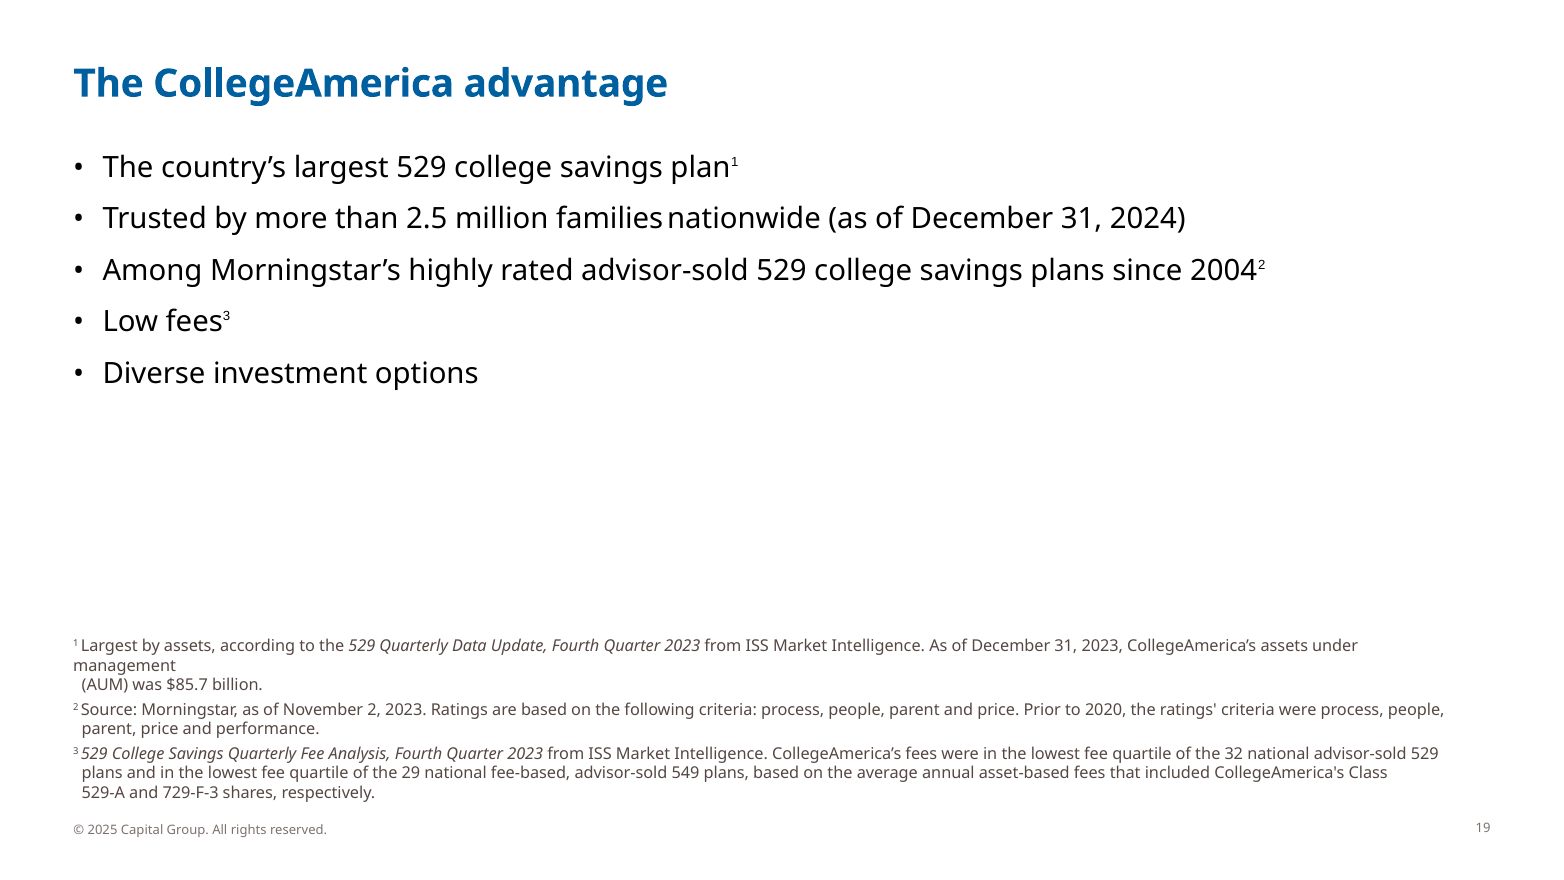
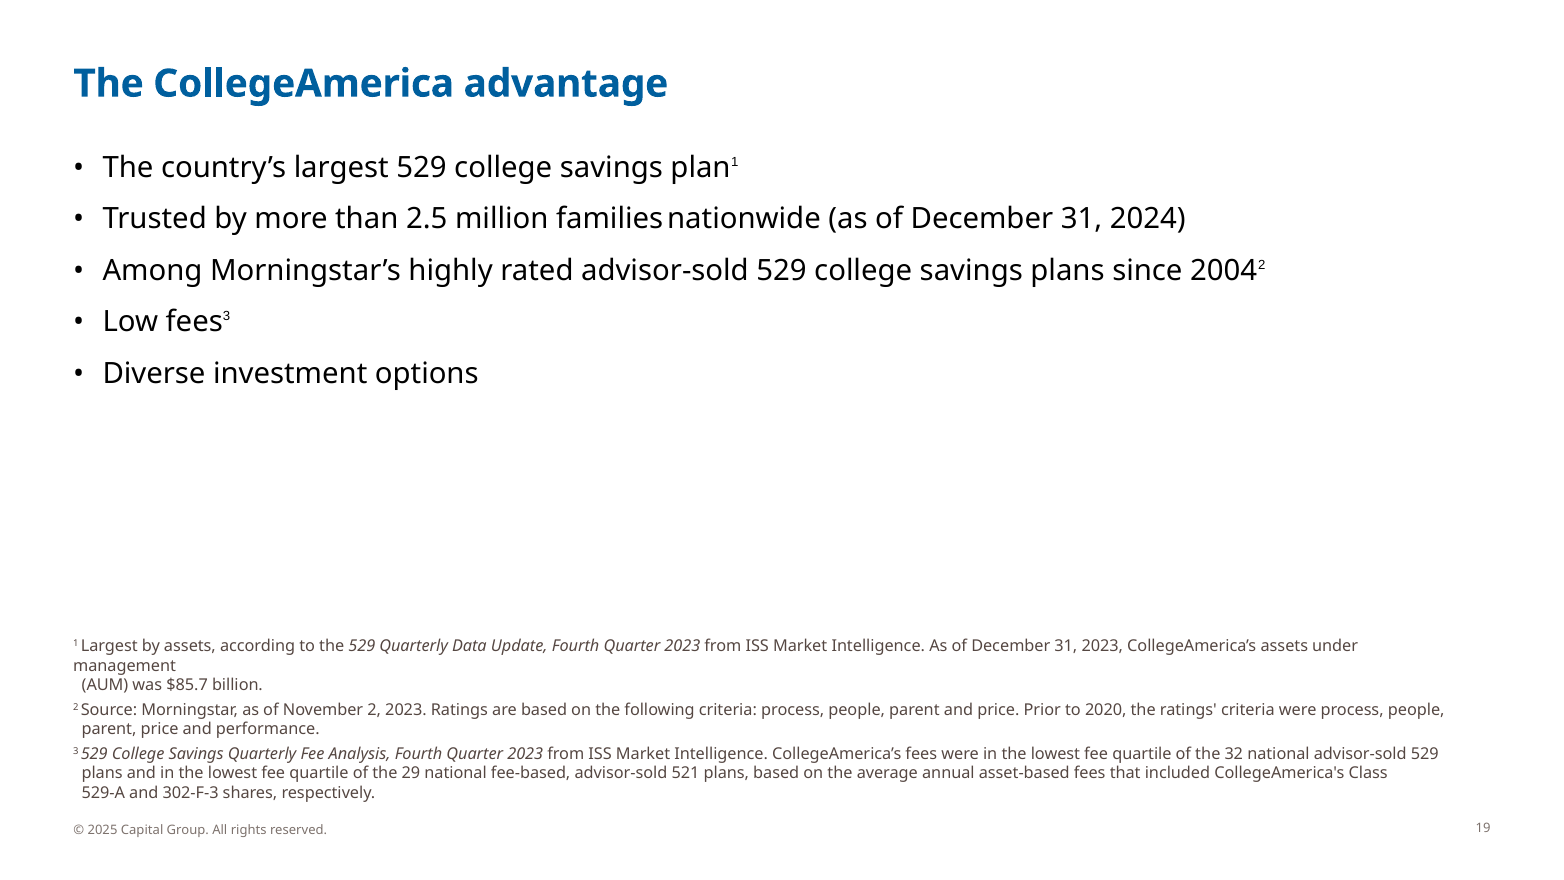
549: 549 -> 521 (685, 773)
729-F-3: 729-F-3 -> 302-F-3 (191, 793)
